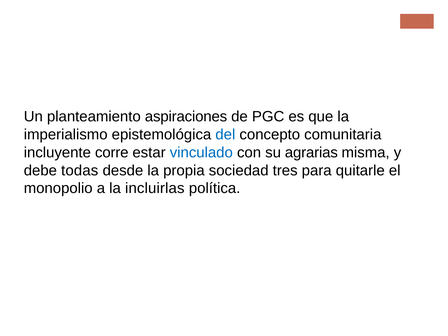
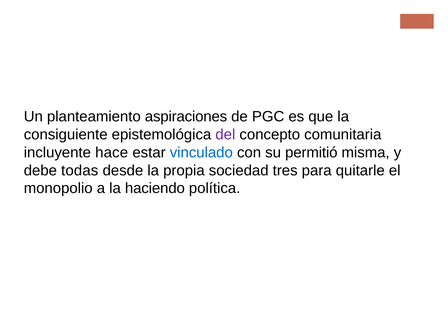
imperialismo: imperialismo -> consiguiente (66, 135)
del colour: blue -> purple (225, 135)
corre: corre -> hace (112, 153)
agrarias: agrarias -> permitió (311, 153)
incluirlas: incluirlas -> haciendo (155, 188)
